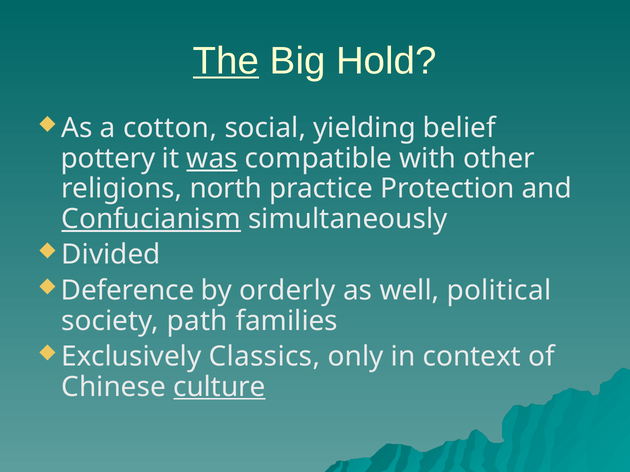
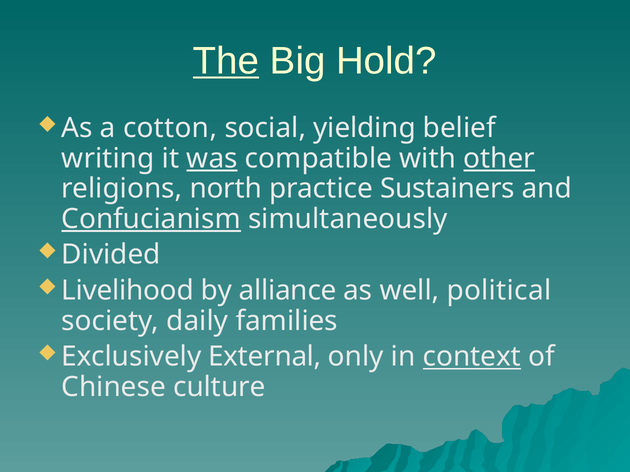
pottery: pottery -> writing (108, 159)
other underline: none -> present (499, 159)
Protection: Protection -> Sustainers (448, 189)
Deference: Deference -> Livelihood (128, 291)
orderly: orderly -> alliance (288, 291)
path: path -> daily (197, 321)
Classics: Classics -> External (265, 357)
context underline: none -> present (472, 357)
culture underline: present -> none (219, 387)
